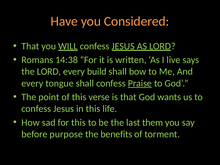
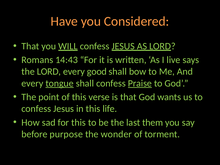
14:38: 14:38 -> 14:43 (67, 60)
build: build -> good (97, 72)
tongue underline: none -> present (60, 83)
benefits: benefits -> wonder (116, 134)
